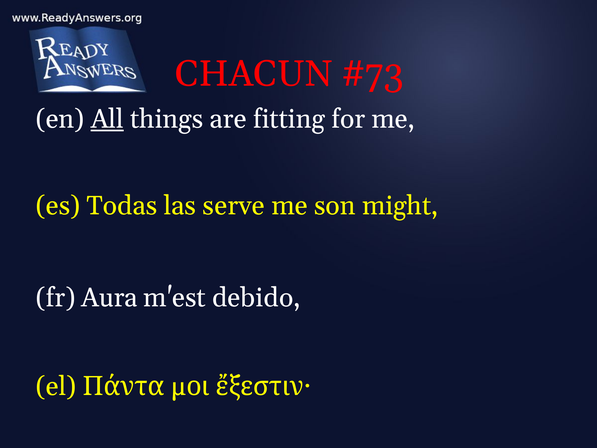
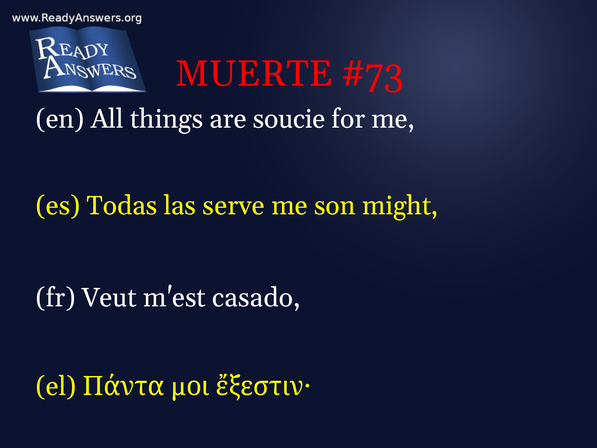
CHACUN: CHACUN -> MUERTE (254, 74)
All underline: present -> none (107, 119)
fitting: fitting -> soucie (289, 119)
Aura: Aura -> Veut (109, 297)
debido: debido -> casado (256, 297)
